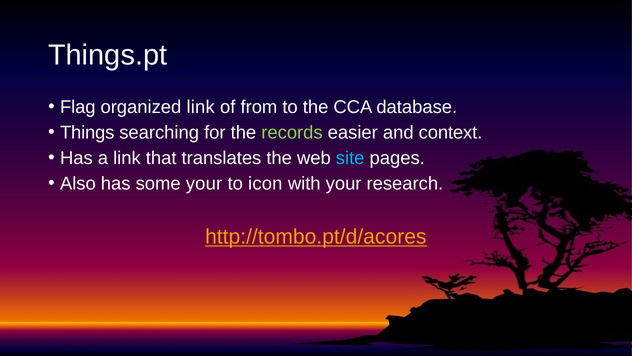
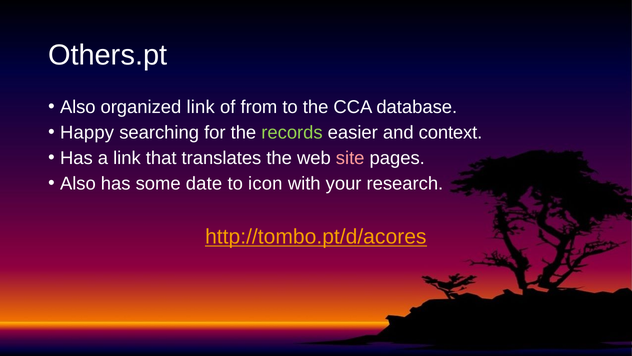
Things.pt: Things.pt -> Others.pt (108, 55)
Flag: Flag -> Also (78, 107)
Things: Things -> Happy (87, 132)
site colour: light blue -> pink (350, 158)
some your: your -> date (204, 183)
